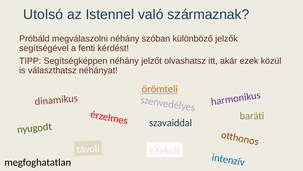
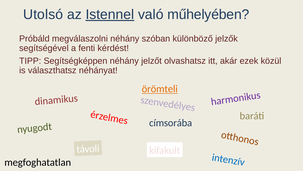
Istennel underline: none -> present (110, 14)
származnak: származnak -> műhelyében (208, 14)
szavaiddal: szavaiddal -> címsorába (171, 122)
